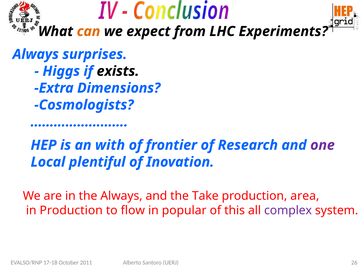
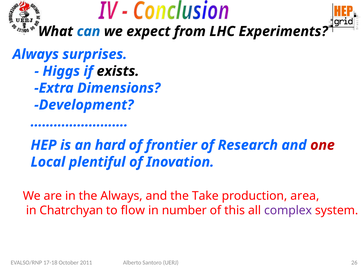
can colour: orange -> blue (89, 31)
Cosmologists: Cosmologists -> Development (84, 105)
with: with -> hard (110, 145)
one colour: purple -> red (323, 145)
in Production: Production -> Chatrchyan (71, 210)
popular: popular -> number (184, 210)
